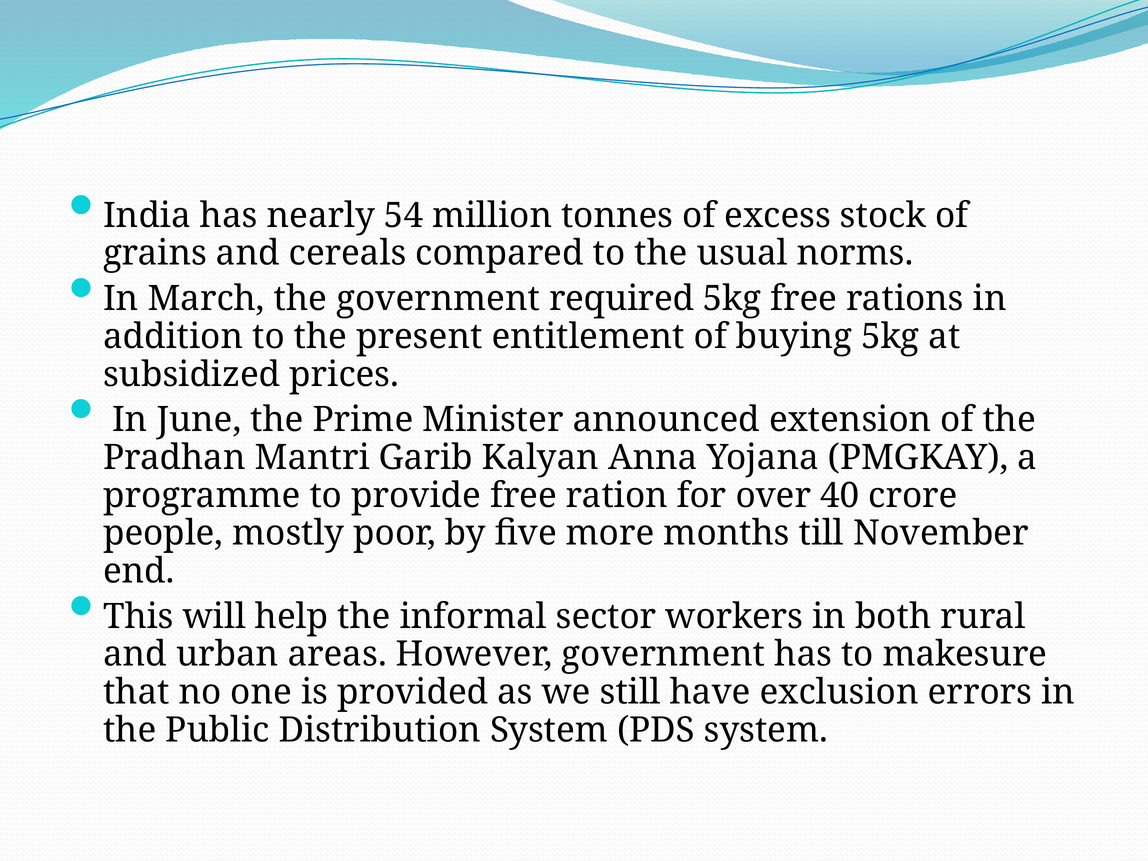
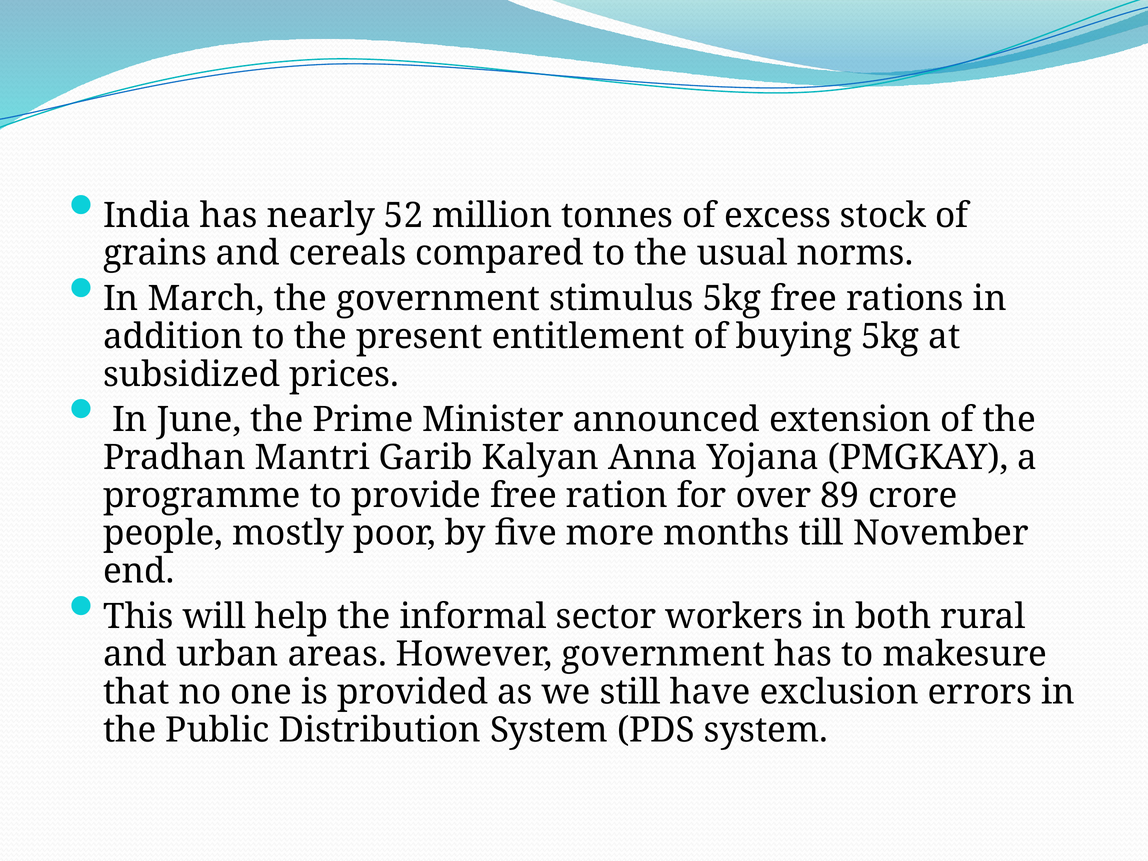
54: 54 -> 52 (404, 216)
required: required -> stimulus (621, 299)
40: 40 -> 89 (840, 495)
